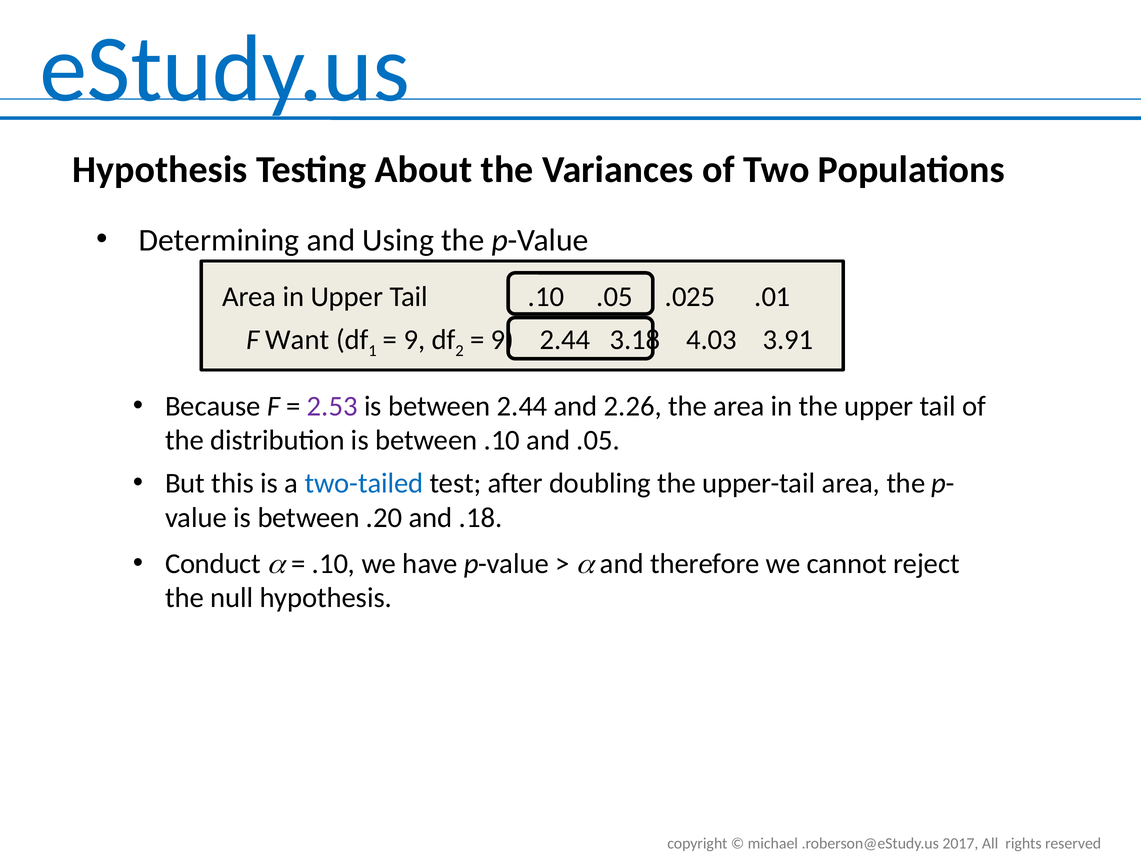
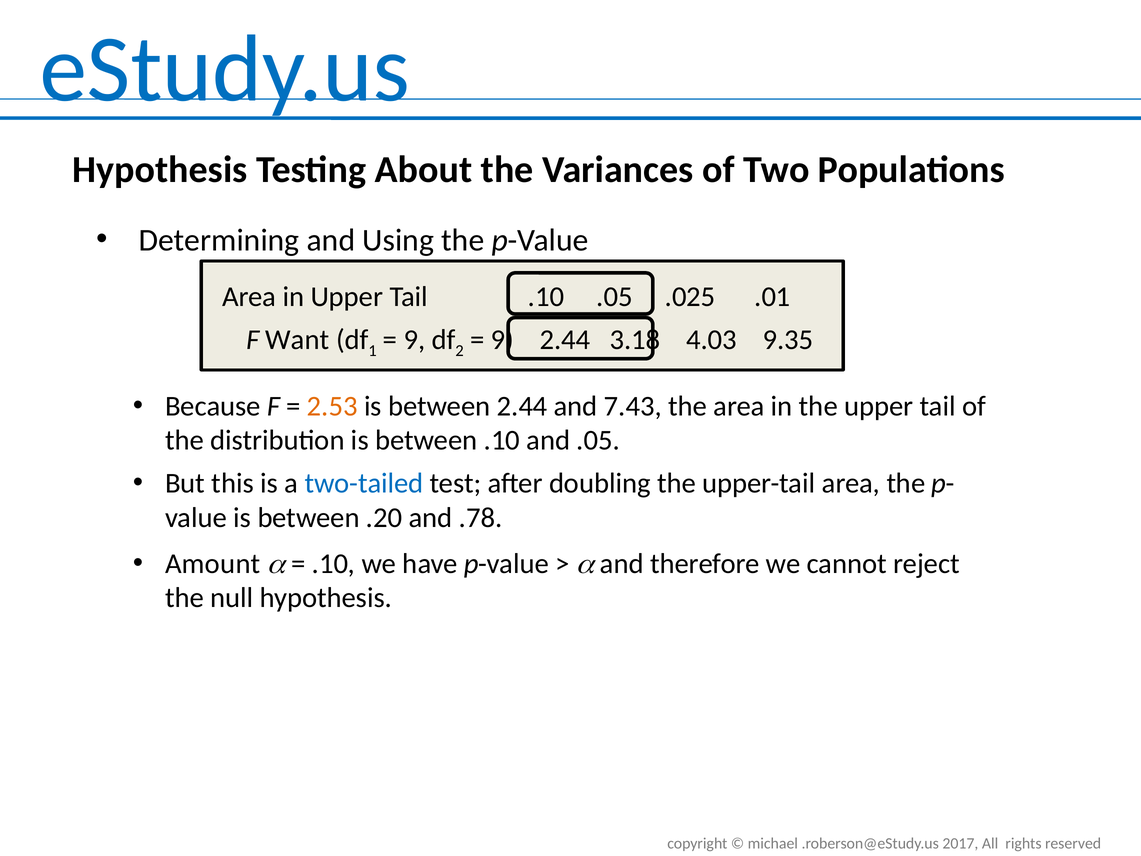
3.91: 3.91 -> 9.35 (788, 339)
2.53 colour: purple -> orange (332, 406)
2.26: 2.26 -> 7.43 (633, 406)
.18: .18 -> .78 (481, 518)
Conduct: Conduct -> Amount (213, 563)
